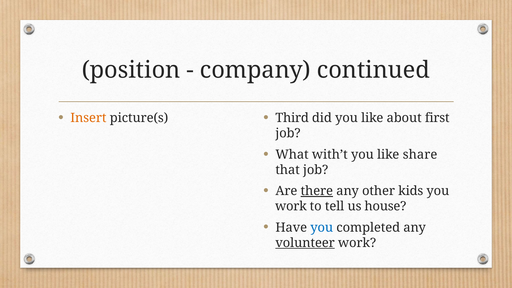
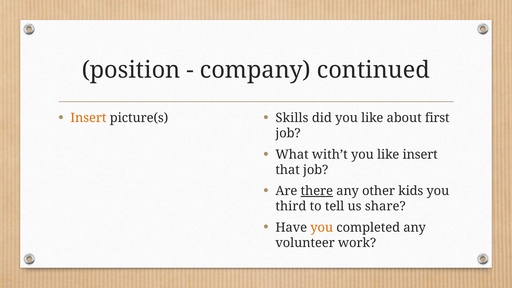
Third: Third -> Skills (292, 118)
like share: share -> insert (420, 154)
work: work -> third (291, 206)
house: house -> share (385, 206)
you colour: blue -> orange (322, 227)
volunteer underline: present -> none (305, 243)
